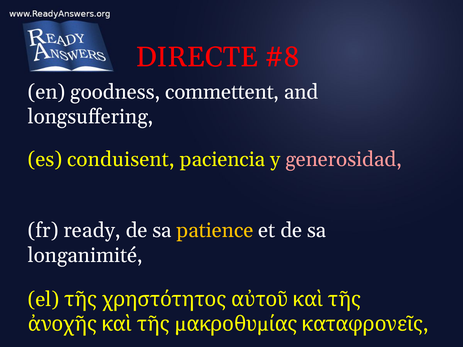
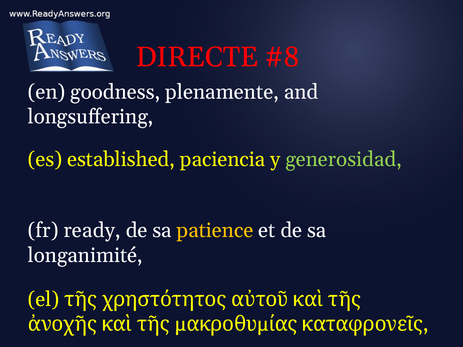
commettent: commettent -> plenamente (222, 92)
conduisent: conduisent -> established (121, 159)
generosidad colour: pink -> light green (344, 159)
